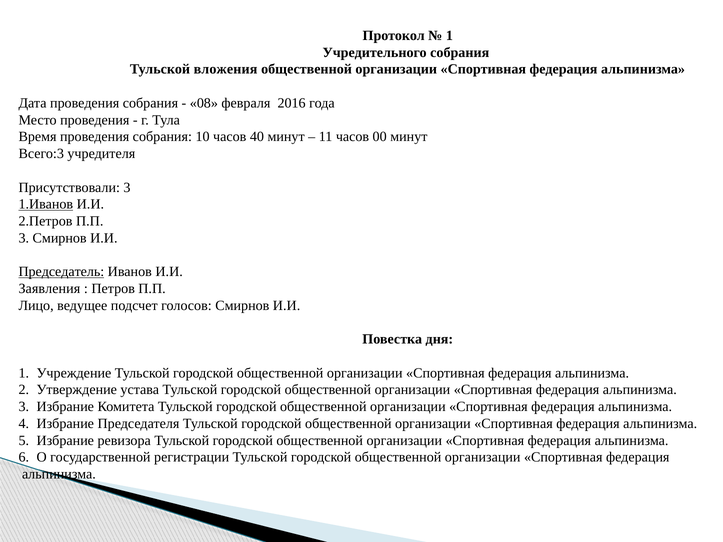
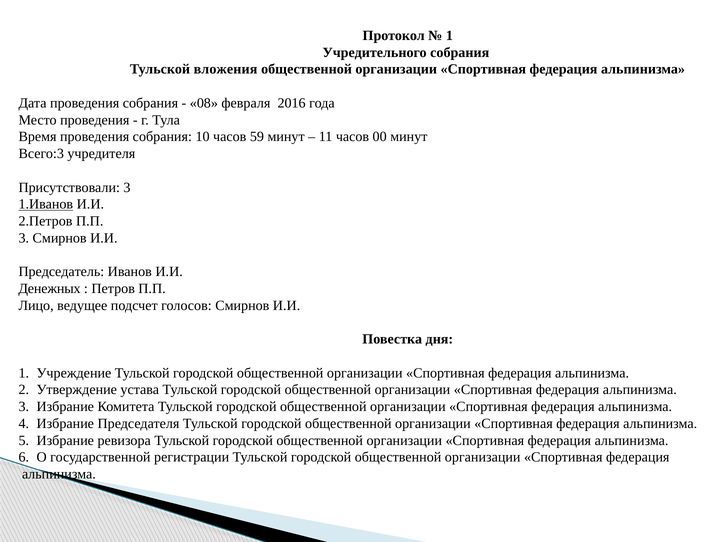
40: 40 -> 59 (257, 137)
Председатель underline: present -> none (61, 272)
Заявления: Заявления -> Денежных (50, 289)
